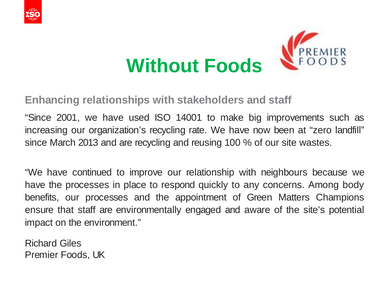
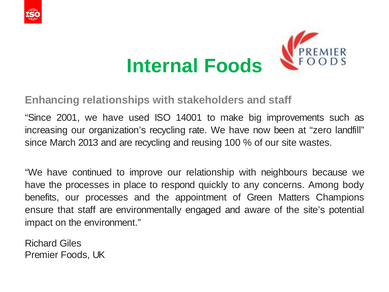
Without: Without -> Internal (162, 66)
